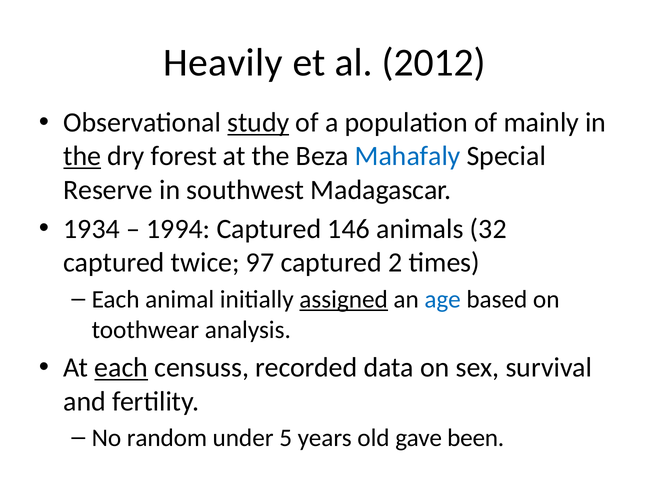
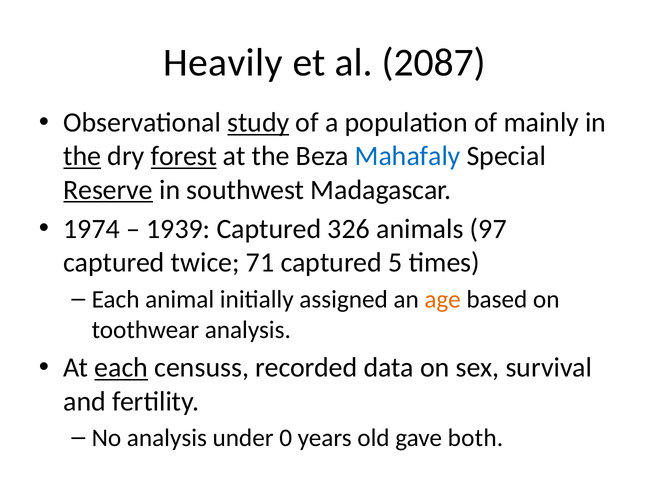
2012: 2012 -> 2087 (434, 63)
forest underline: none -> present (184, 156)
Reserve underline: none -> present (108, 190)
1934: 1934 -> 1974 (92, 229)
1994: 1994 -> 1939 (178, 229)
146: 146 -> 326 (349, 229)
32: 32 -> 97 (488, 229)
97: 97 -> 71 (260, 263)
2: 2 -> 5 (395, 263)
assigned underline: present -> none (344, 299)
age colour: blue -> orange (443, 299)
No random: random -> analysis (167, 438)
5: 5 -> 0 (286, 438)
been: been -> both (475, 438)
